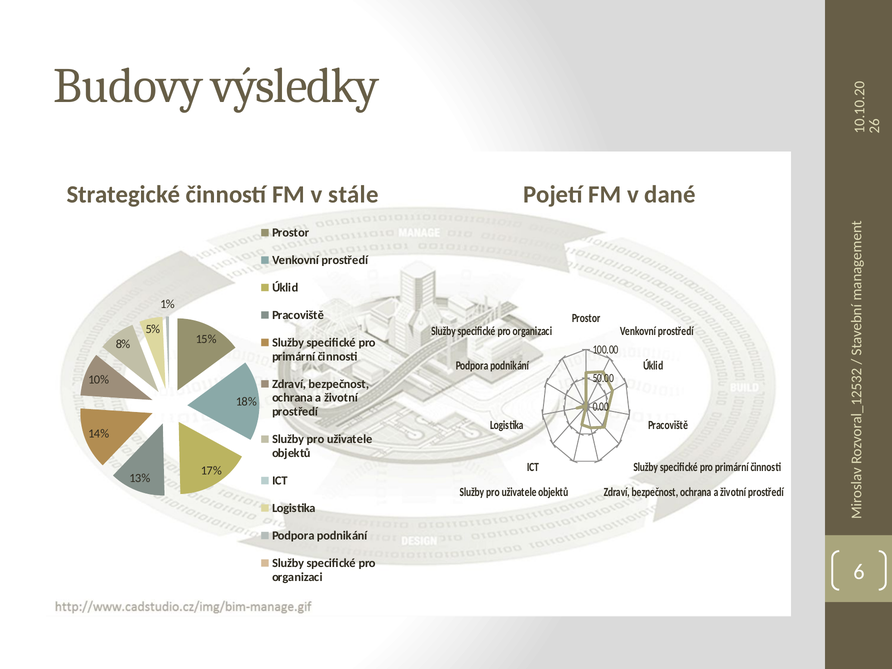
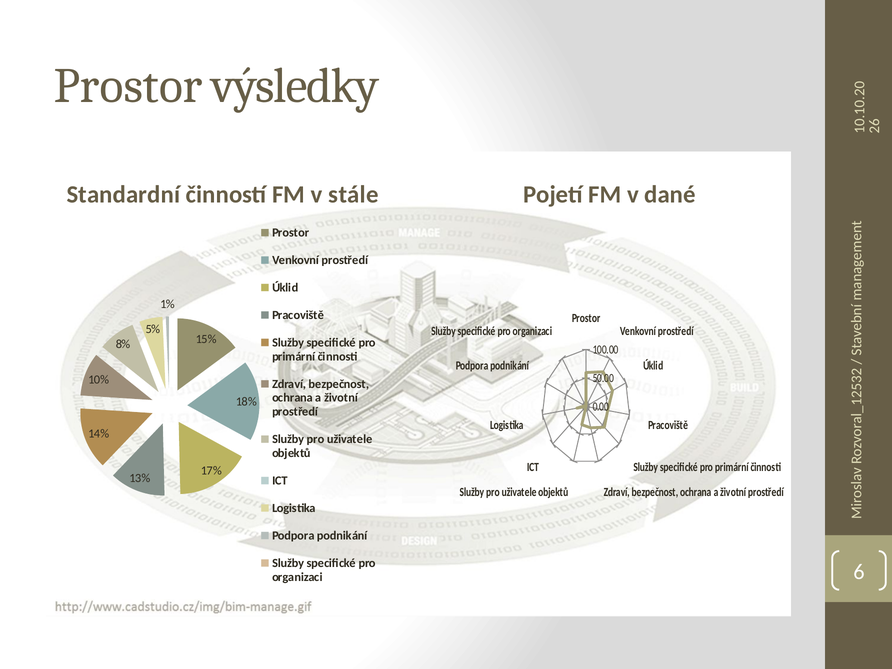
Budovy: Budovy -> Prostor (128, 86)
Strategické: Strategické -> Standardní (123, 195)
